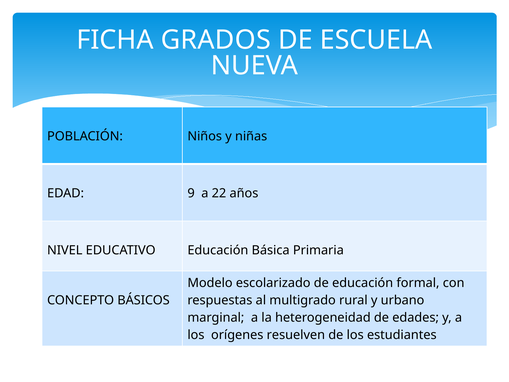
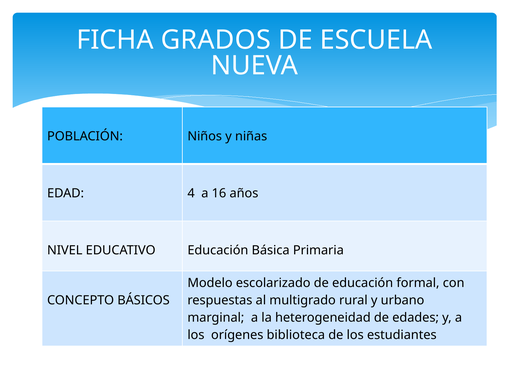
9: 9 -> 4 (191, 193)
22: 22 -> 16 (219, 193)
resuelven: resuelven -> biblioteca (296, 335)
